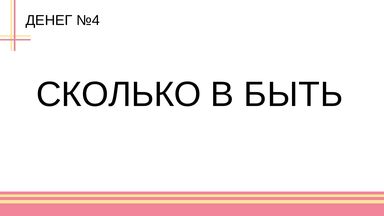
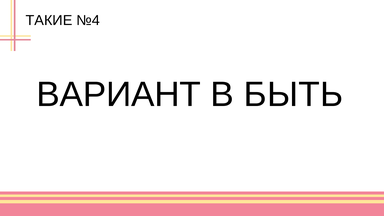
ДЕНЕГ: ДЕНЕГ -> ТАКИЕ (49, 20)
СКОЛЬКО: СКОЛЬКО -> ВАРИАНТ (119, 95)
